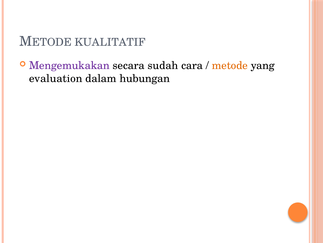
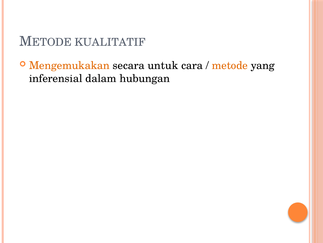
Mengemukakan colour: purple -> orange (69, 65)
sudah: sudah -> untuk (163, 65)
evaluation: evaluation -> inferensial (56, 78)
